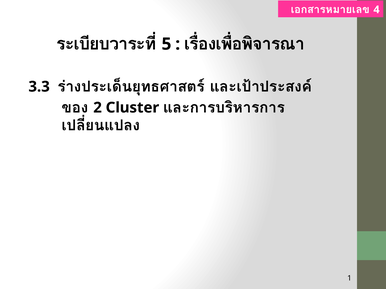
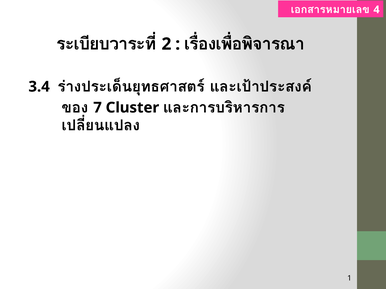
5: 5 -> 2 (166, 44)
3.3: 3.3 -> 3.4 (39, 87)
2: 2 -> 7 (98, 108)
